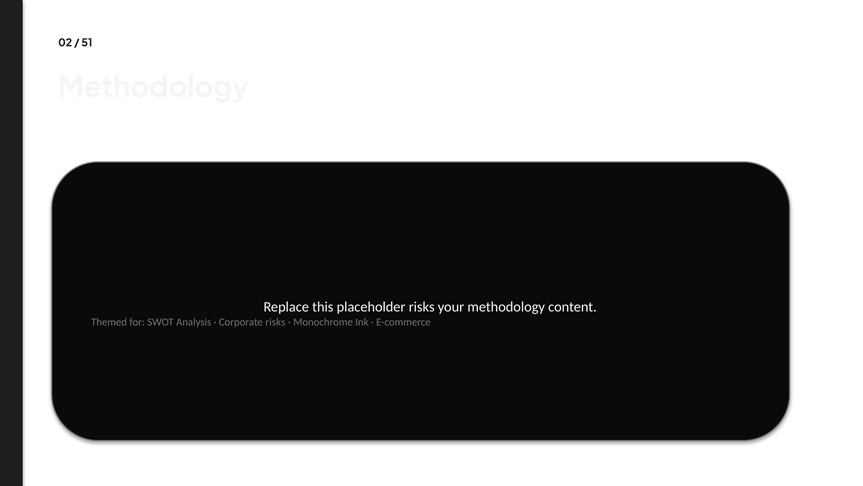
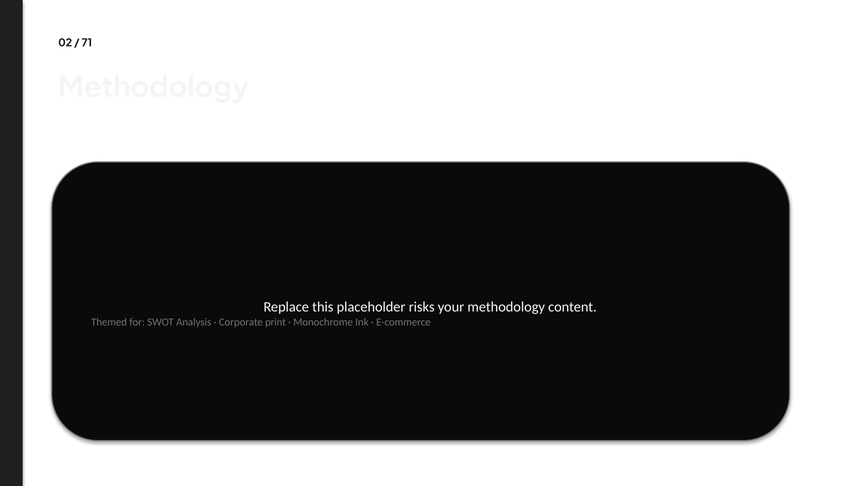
51: 51 -> 71 (87, 43)
Corporate risks: risks -> print (276, 322)
